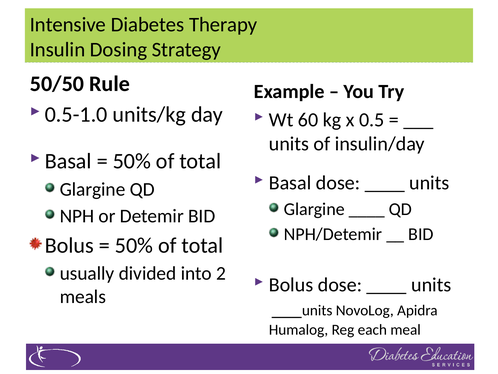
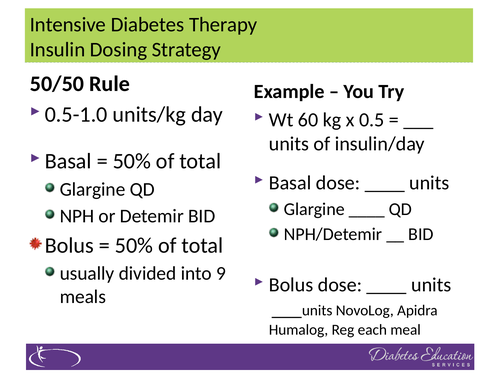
2: 2 -> 9 (221, 273)
